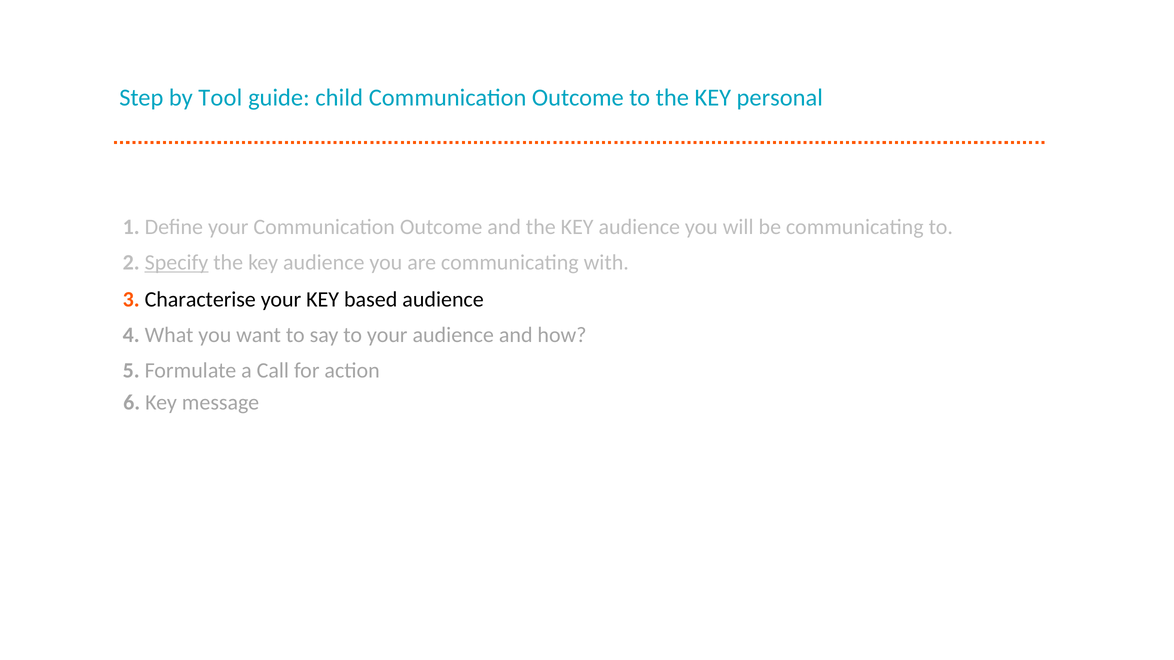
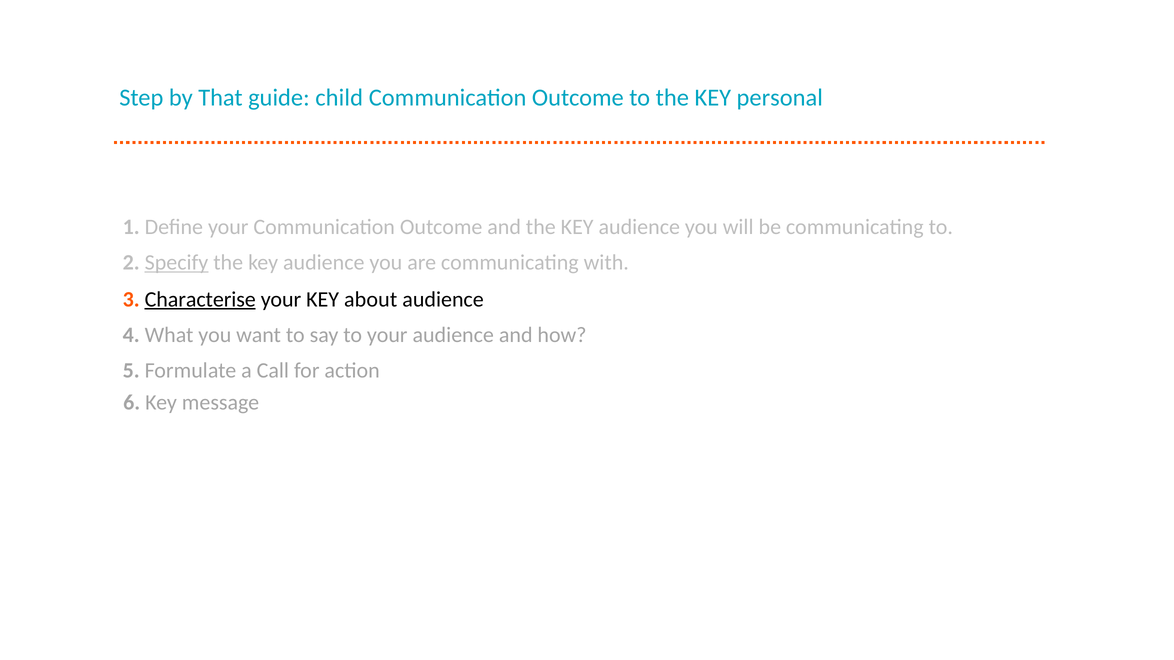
Tool: Tool -> That (221, 98)
Characterise underline: none -> present (200, 299)
based: based -> about (371, 299)
